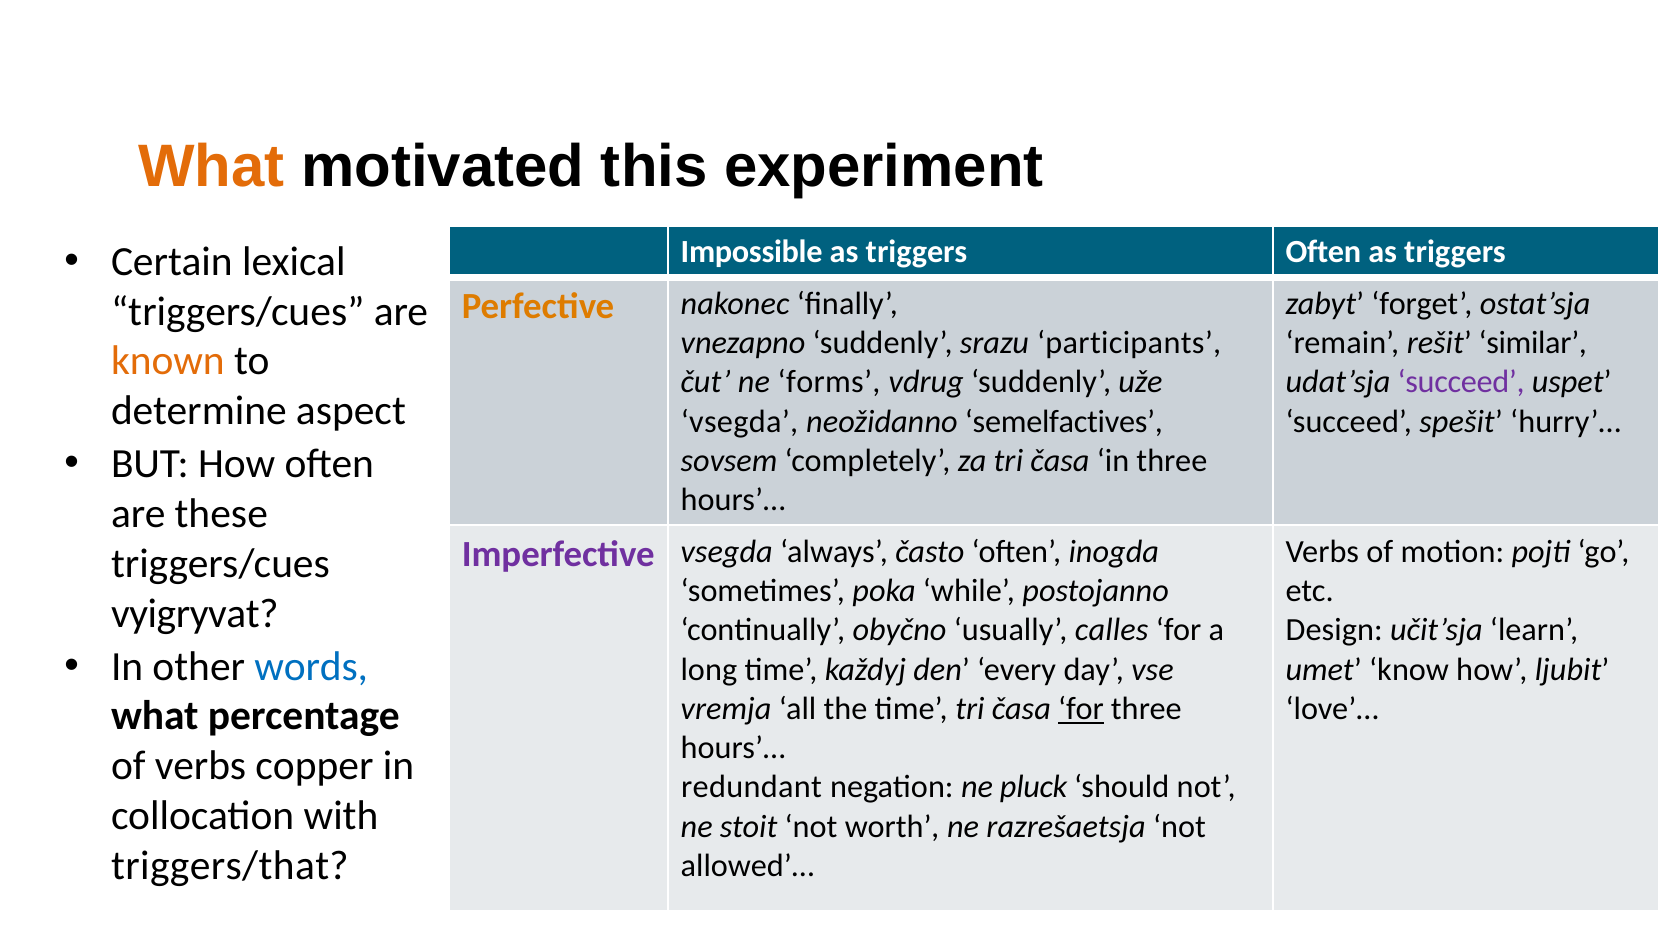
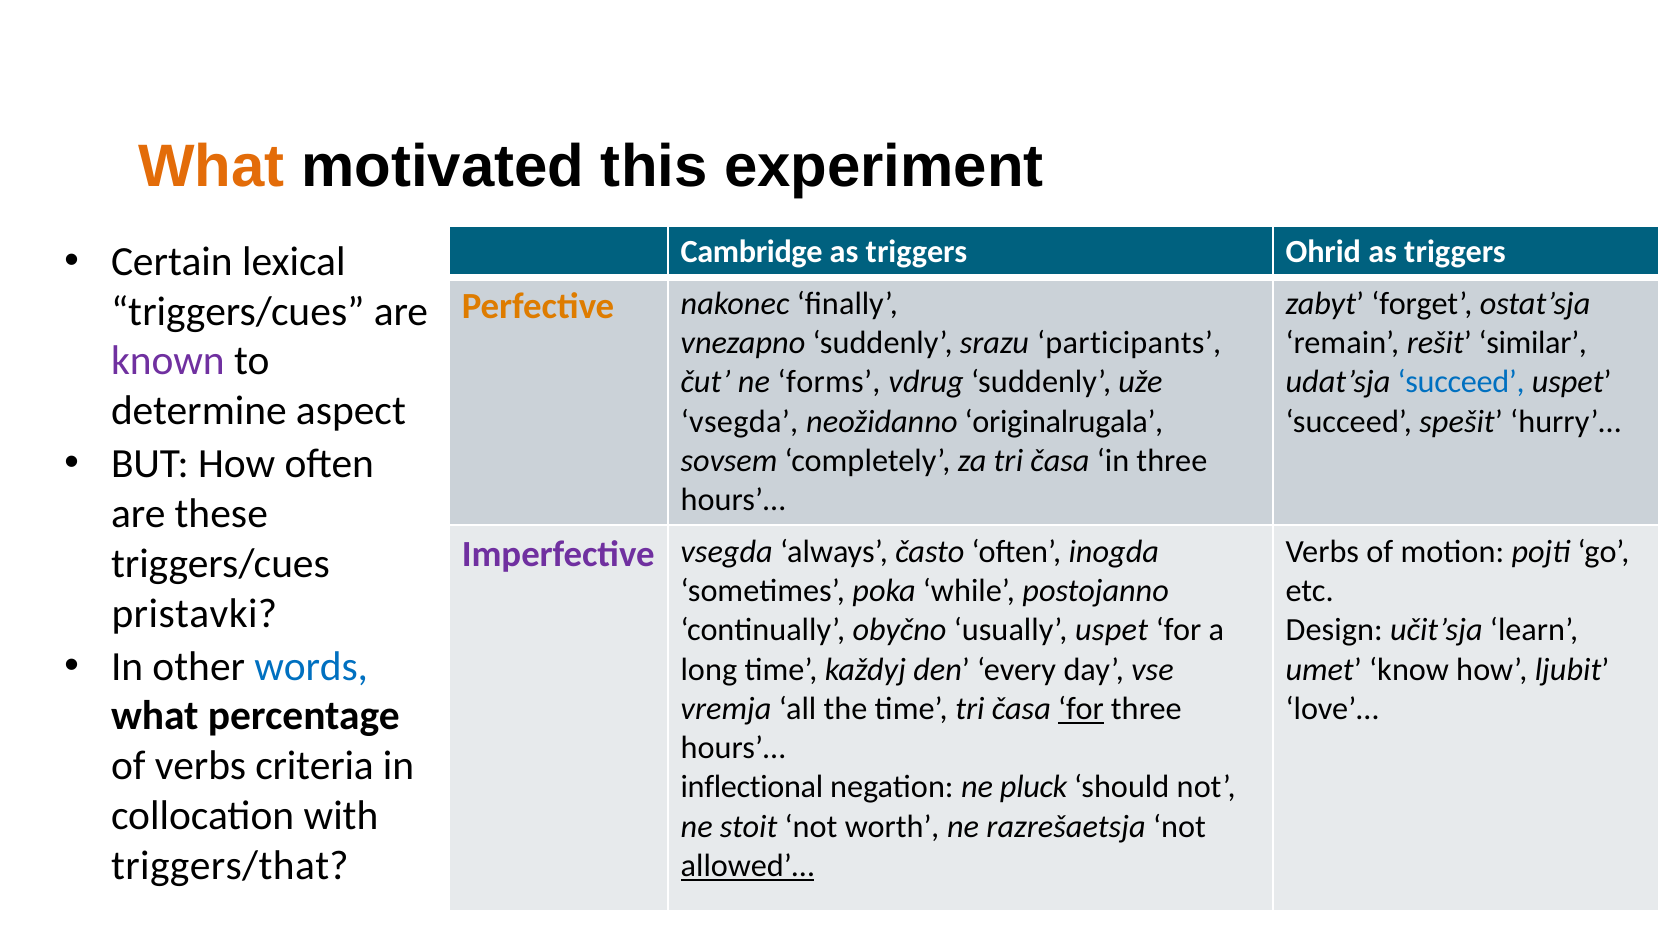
Impossible: Impossible -> Cambridge (752, 252)
triggers Often: Often -> Ohrid (1323, 252)
known colour: orange -> purple (168, 361)
succeed colour: purple -> blue (1461, 382)
semelfactives: semelfactives -> originalrugala (1064, 422)
vyigryvat: vyigryvat -> pristavki (194, 614)
usually calles: calles -> uspet (1112, 630)
copper: copper -> criteria (315, 766)
redundant: redundant -> inflectional (752, 787)
allowed’… underline: none -> present (747, 866)
